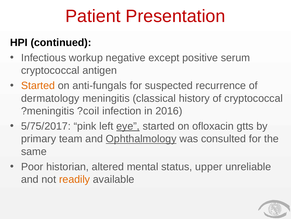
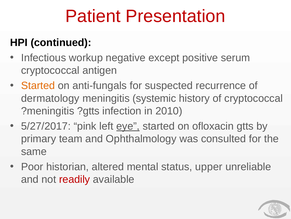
classical: classical -> systemic (154, 98)
?coil: ?coil -> ?gtts (88, 111)
2016: 2016 -> 2010 (169, 111)
5/75/2017: 5/75/2017 -> 5/27/2017 (46, 126)
Ophthalmology underline: present -> none (141, 138)
readily colour: orange -> red (75, 179)
